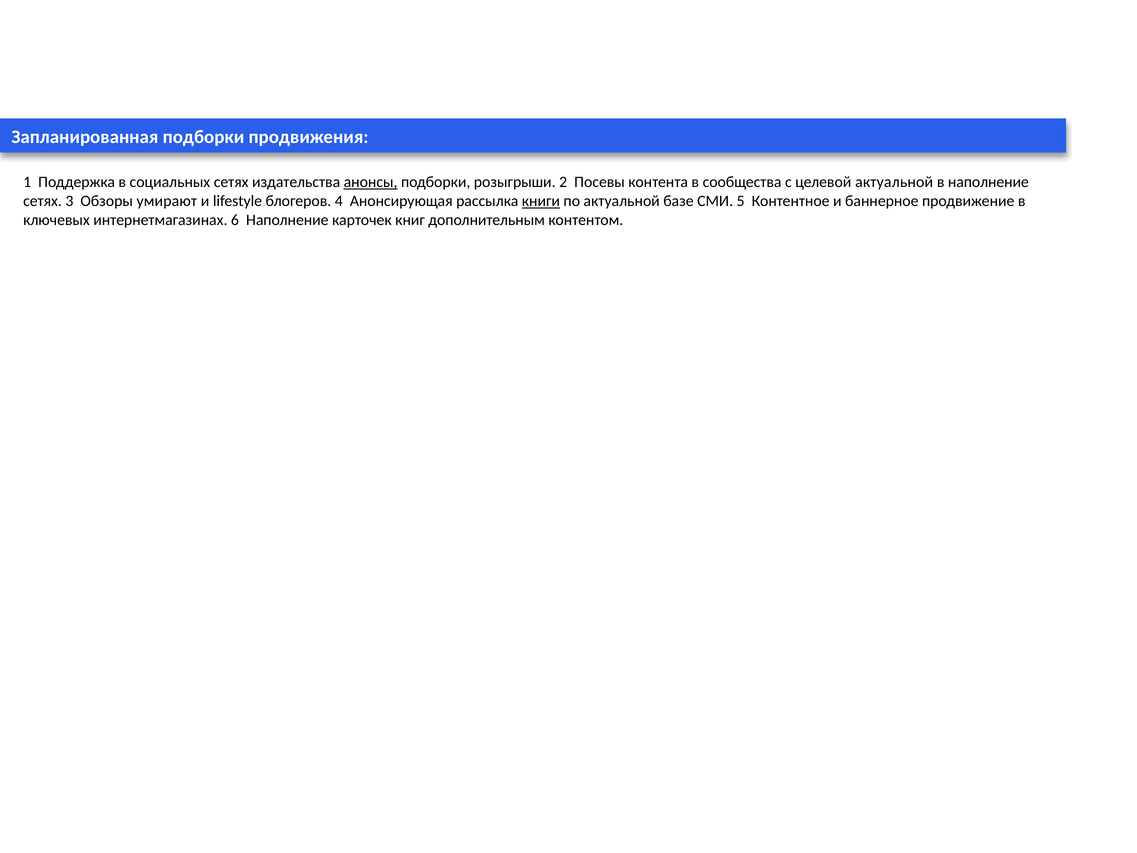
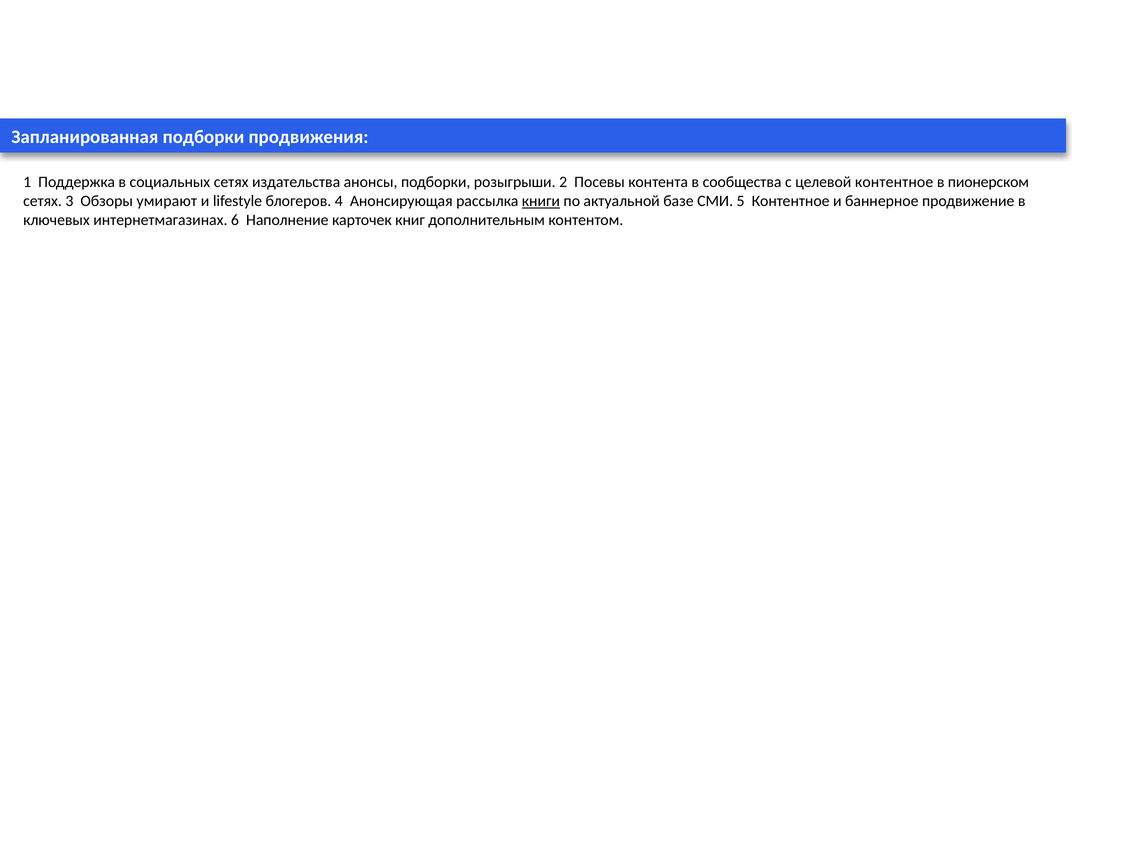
анонсы underline: present -> none (371, 182)
целевой актуальной: актуальной -> контентное (894, 182)
в наполнение: наполнение -> пионерском (988, 182)
